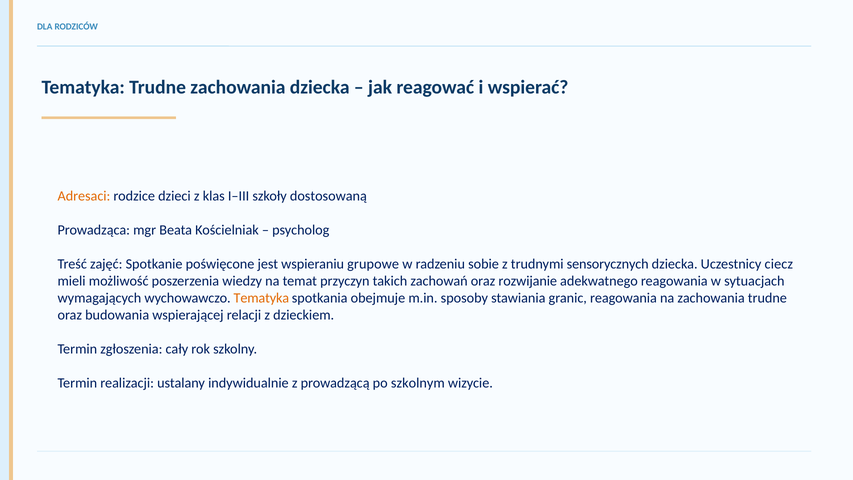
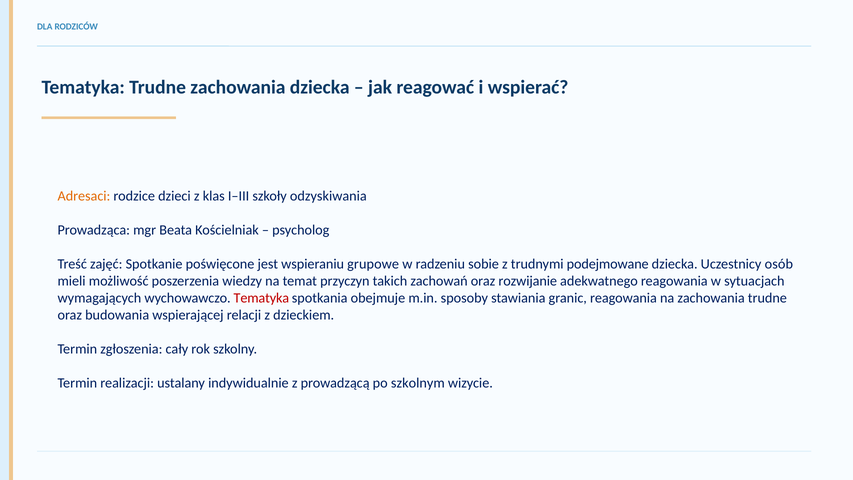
dostosowaną: dostosowaną -> odzyskiwania (328, 196)
sensorycznych: sensorycznych -> podejmowane (608, 264)
ciecz: ciecz -> osób (779, 264)
Tematyka colour: orange -> red (261, 298)
